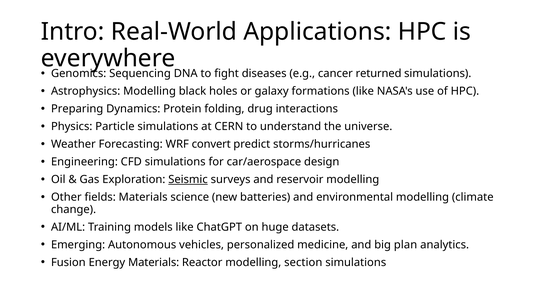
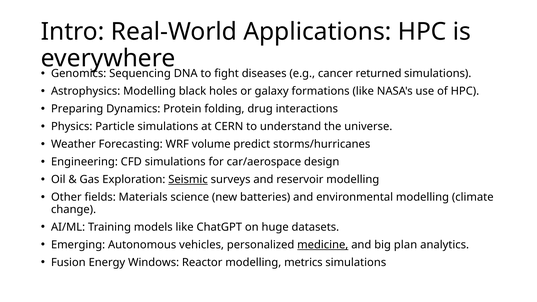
convert: convert -> volume (211, 144)
medicine underline: none -> present (323, 245)
Energy Materials: Materials -> Windows (154, 262)
section: section -> metrics (303, 262)
